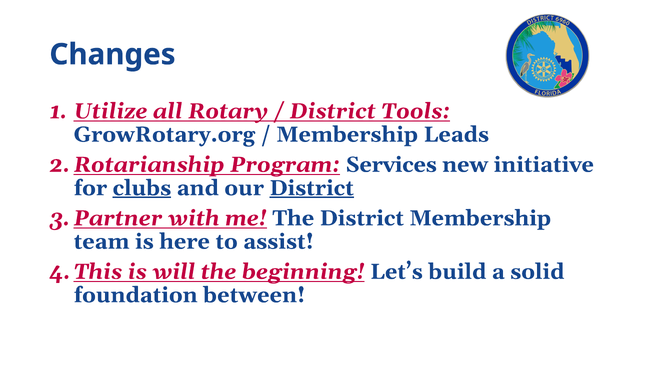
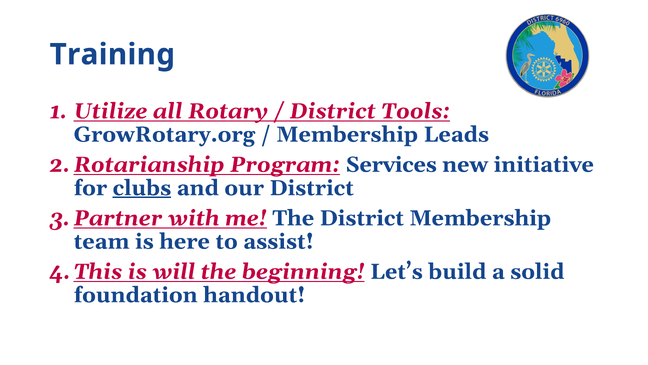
Changes: Changes -> Training (112, 54)
District underline: present -> none (312, 188)
between: between -> handout (254, 295)
